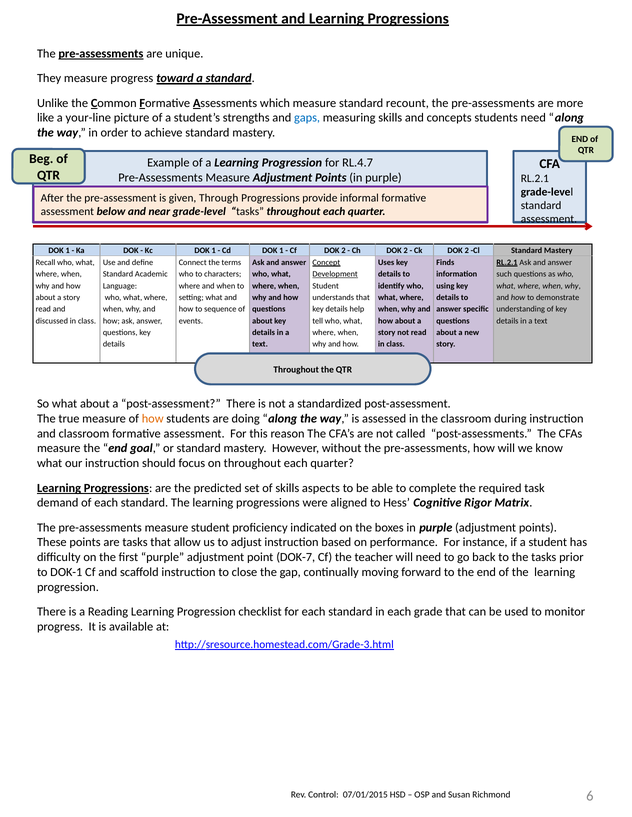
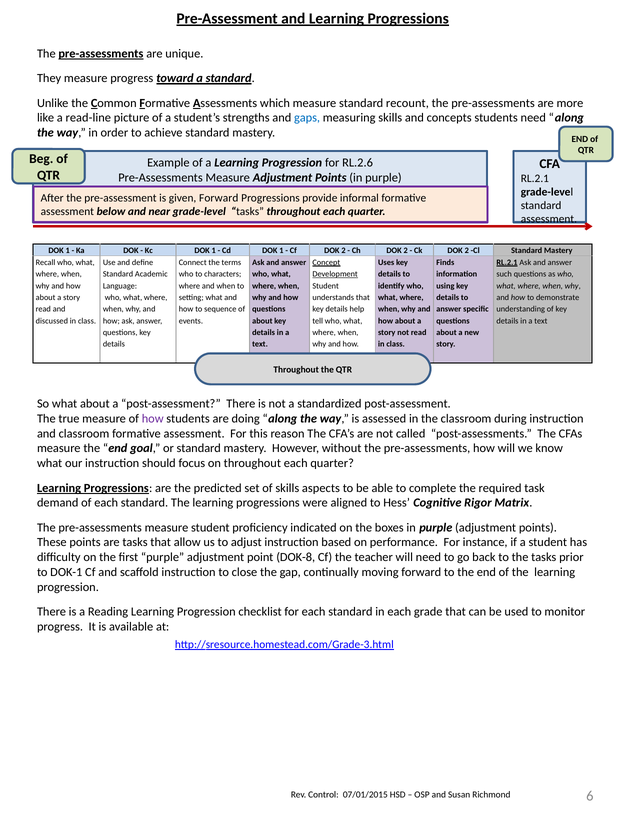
your-line: your-line -> read-line (88, 118)
RL.4.7: RL.4.7 -> RL.2.6 (358, 163)
given Through: Through -> Forward (219, 198)
how colour: orange -> purple (153, 419)
DOK-7: DOK-7 -> DOK-8 (296, 558)
